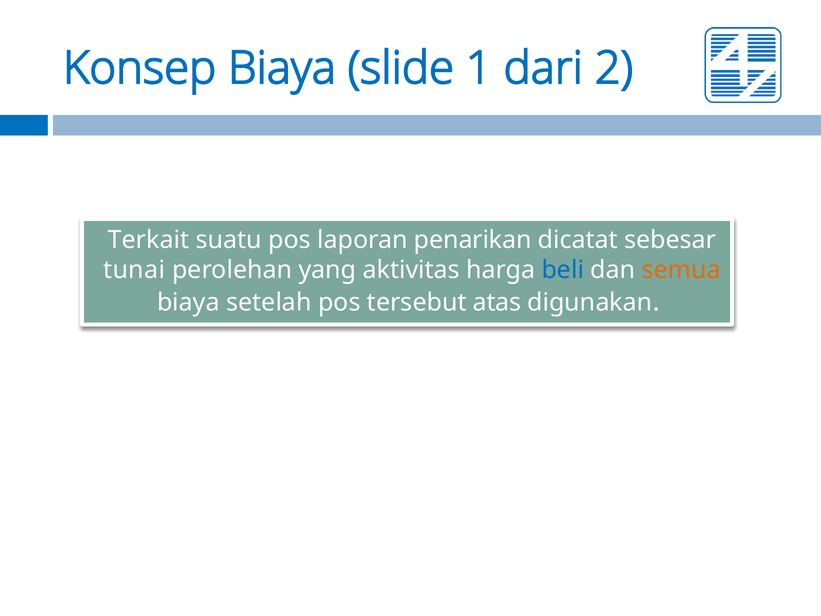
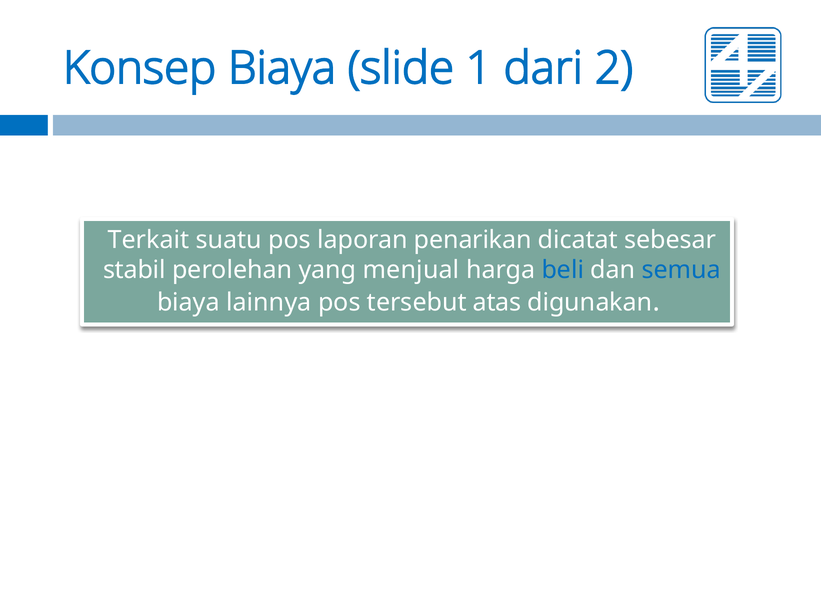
tunai: tunai -> stabil (134, 270)
aktivitas: aktivitas -> menjual (411, 270)
semua colour: orange -> blue (681, 270)
setelah: setelah -> lainnya (269, 302)
